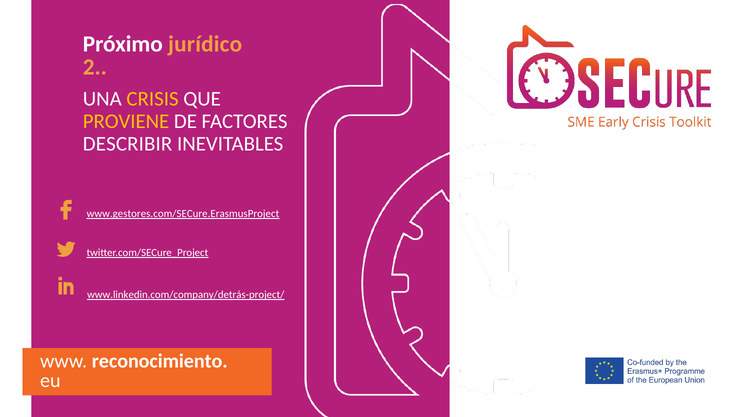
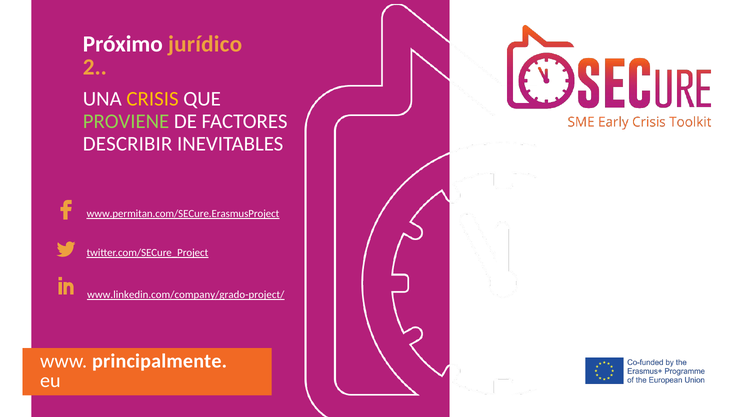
PROVIENE colour: yellow -> light green (126, 121)
www.gestores.com/SECure.ErasmusProject: www.gestores.com/SECure.ErasmusProject -> www.permitan.com/SECure.ErasmusProject (183, 214)
www.linkedin.com/company/detrás-project/: www.linkedin.com/company/detrás-project/ -> www.linkedin.com/company/grado-project/ (186, 295)
reconocimiento: reconocimiento -> principalmente (160, 362)
